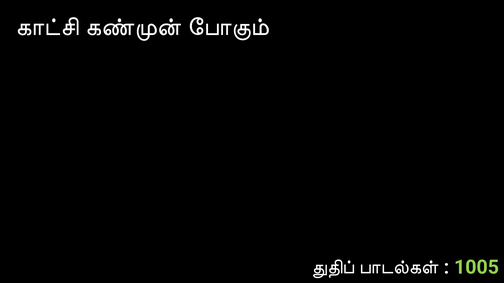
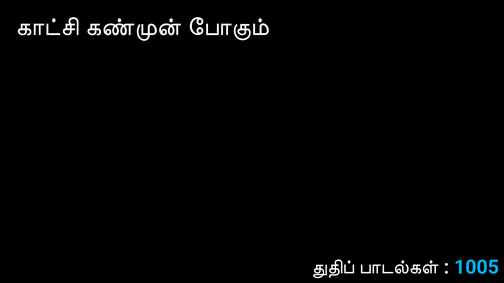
1005 colour: light green -> light blue (476, 268)
